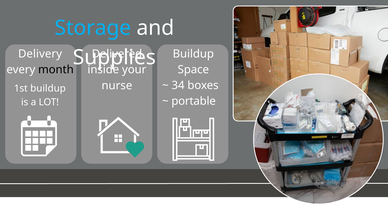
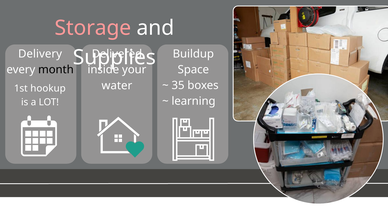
Storage colour: light blue -> pink (93, 28)
34: 34 -> 35 (178, 85)
nurse: nurse -> water (117, 85)
1st buildup: buildup -> hookup (48, 88)
portable: portable -> learning (194, 101)
